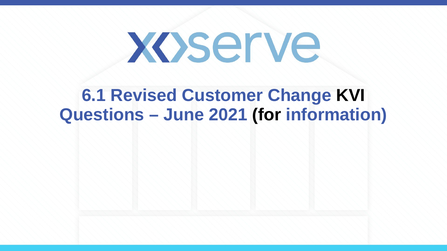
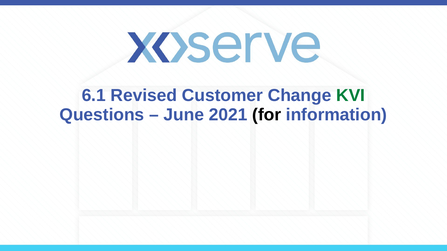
KVI colour: black -> green (351, 96)
